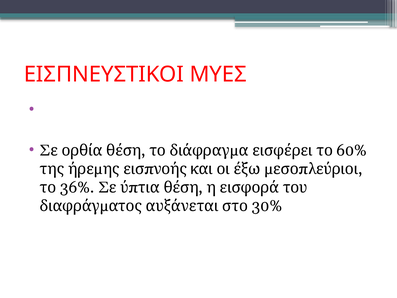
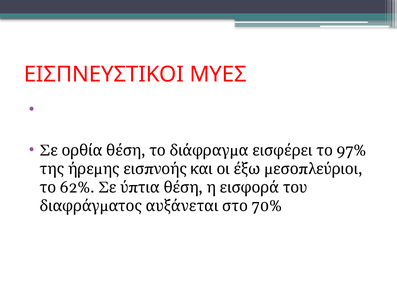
60%: 60% -> 97% (351, 150)
36%: 36% -> 62% (77, 187)
30%: 30% -> 70% (267, 206)
